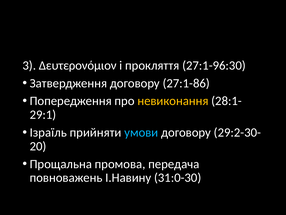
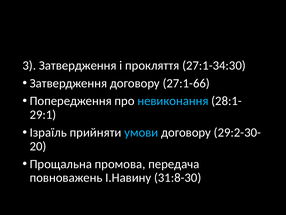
3 Δευτερονόμιον: Δευτερονόμιον -> Затвердження (78, 65)
27:1-96:30: 27:1-96:30 -> 27:1-34:30 (214, 65)
27:1-86: 27:1-86 -> 27:1-66 (186, 83)
невиконання colour: yellow -> light blue (173, 101)
31:0-30: 31:0-30 -> 31:8-30 (178, 177)
